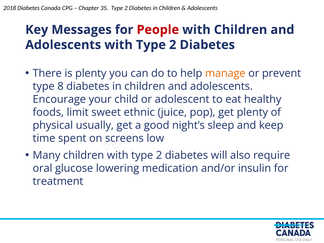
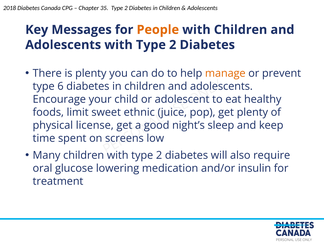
People colour: red -> orange (158, 30)
8: 8 -> 6 (60, 86)
usually: usually -> license (95, 125)
